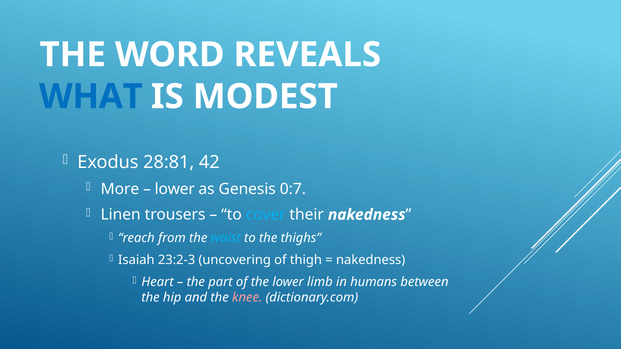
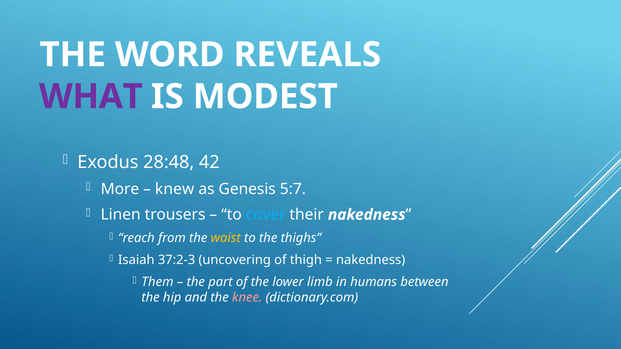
WHAT colour: blue -> purple (91, 97)
28:81: 28:81 -> 28:48 (169, 162)
lower: lower -> knew (175, 189)
0:7: 0:7 -> 5:7 (293, 189)
waist colour: light blue -> yellow (226, 238)
23:2-3: 23:2-3 -> 37:2-3 (177, 260)
Heart: Heart -> Them (157, 282)
